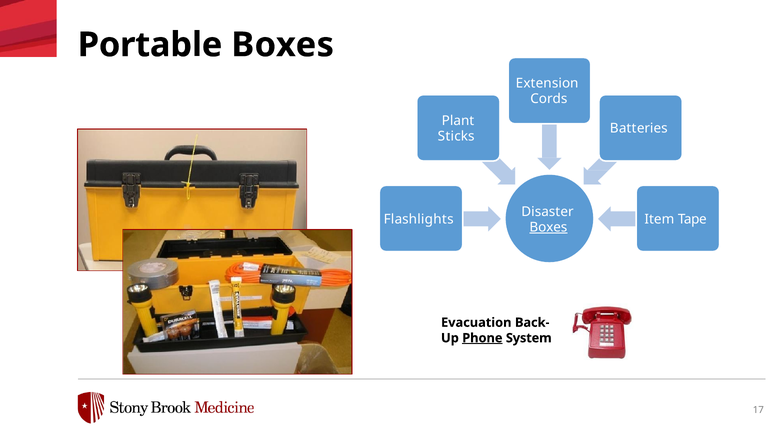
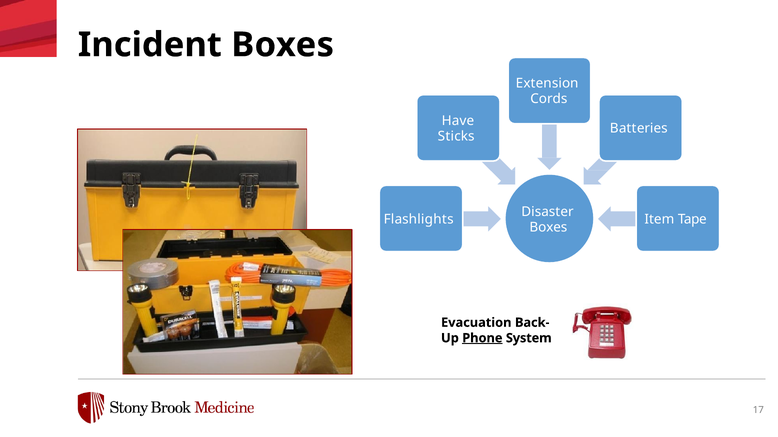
Portable: Portable -> Incident (150, 45)
Plant: Plant -> Have (458, 121)
Boxes underline: present -> none (548, 228)
